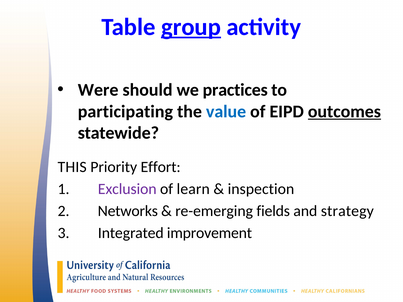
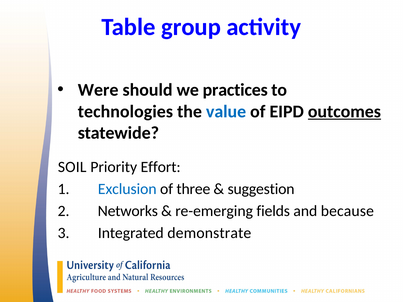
group underline: present -> none (191, 27)
participating: participating -> technologies (125, 112)
THIS: THIS -> SOIL (72, 167)
Exclusion colour: purple -> blue (127, 189)
learn: learn -> three (193, 189)
inspection: inspection -> suggestion (261, 189)
strategy: strategy -> because (347, 211)
improvement: improvement -> demonstrate (209, 233)
